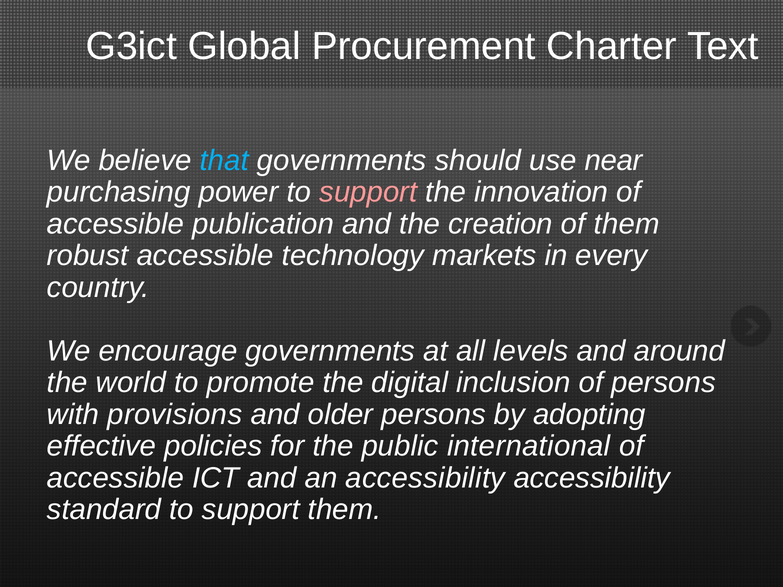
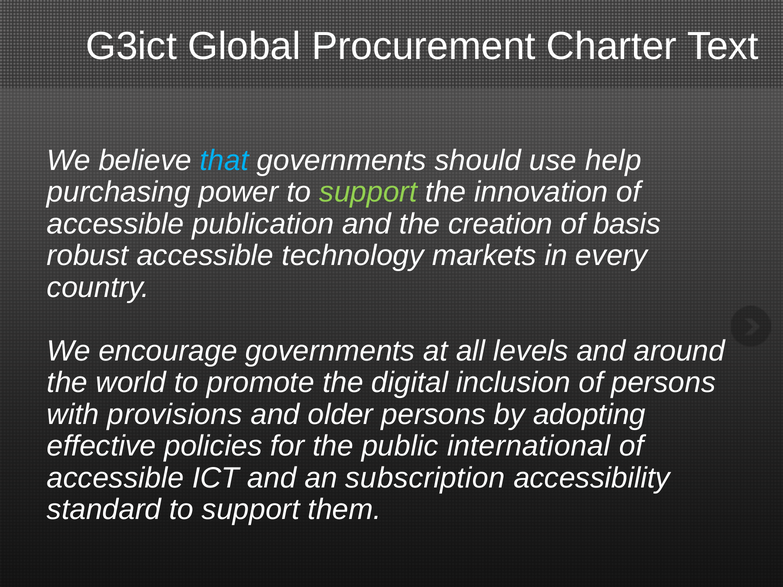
near: near -> help (613, 161)
support colour: pink -> light green (368, 192)
of them: them -> basis (627, 224)
an accessibility: accessibility -> subscription (425, 478)
